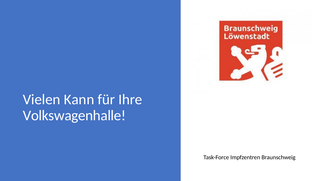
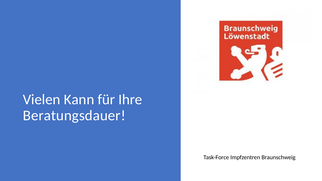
Volkswagenhalle: Volkswagenhalle -> Beratungsdauer (74, 116)
